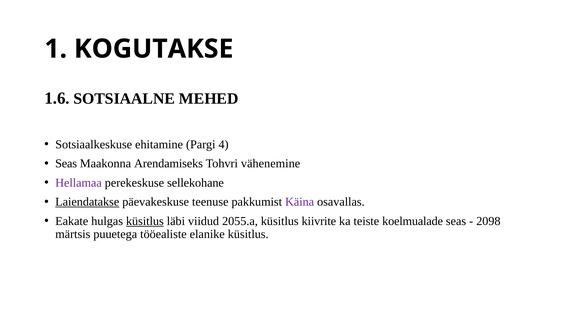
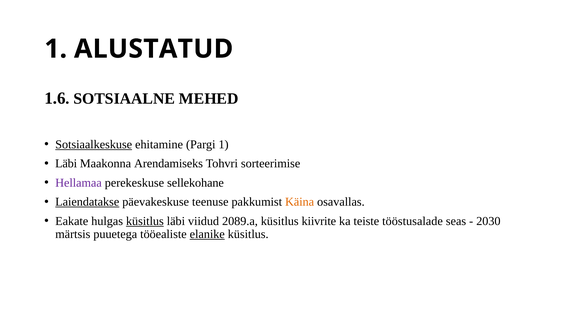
KOGUTAKSE: KOGUTAKSE -> ALUSTATUD (154, 49)
Sotsiaalkeskuse underline: none -> present (94, 145)
Pargi 4: 4 -> 1 (224, 145)
Seas: Seas -> Läbi (66, 164)
vähenemine: vähenemine -> sorteerimise (271, 164)
Käina colour: purple -> orange (300, 202)
2055.a: 2055.a -> 2089.a (240, 221)
koelmualade: koelmualade -> tööstusalade (413, 221)
2098: 2098 -> 2030 (488, 221)
elanike underline: none -> present (207, 234)
